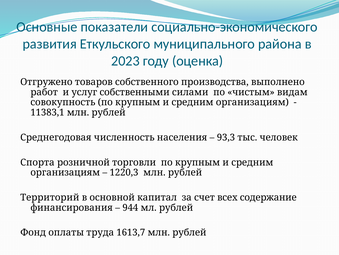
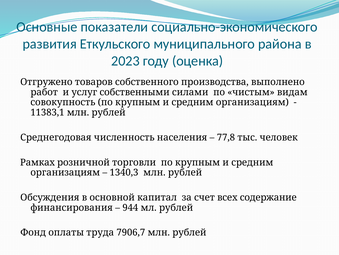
93,3: 93,3 -> 77,8 (226, 137)
Спорта: Спорта -> Рамках (38, 162)
1220,3: 1220,3 -> 1340,3 (124, 172)
Территорий: Территорий -> Обсуждения (50, 197)
1613,7: 1613,7 -> 7906,7 (131, 232)
